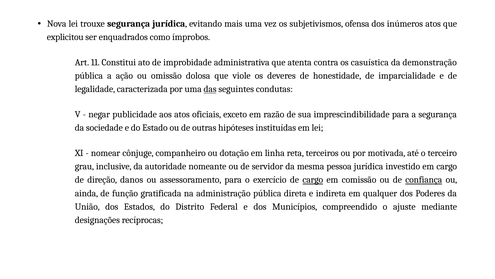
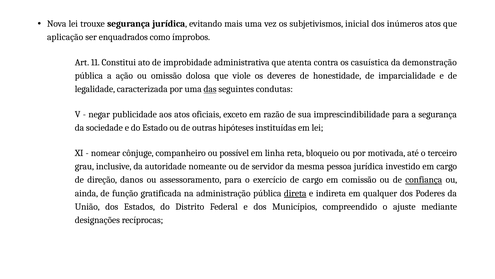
ofensa: ofensa -> inicial (357, 24)
explicitou: explicitou -> aplicação (65, 37)
dotação: dotação -> possível (234, 153)
terceiros: terceiros -> bloqueio (322, 153)
cargo underline: present -> none (313, 180)
direta underline: none -> present (295, 193)
